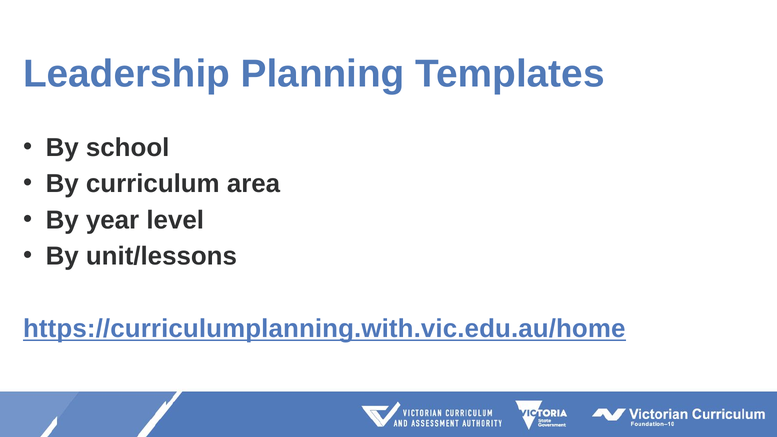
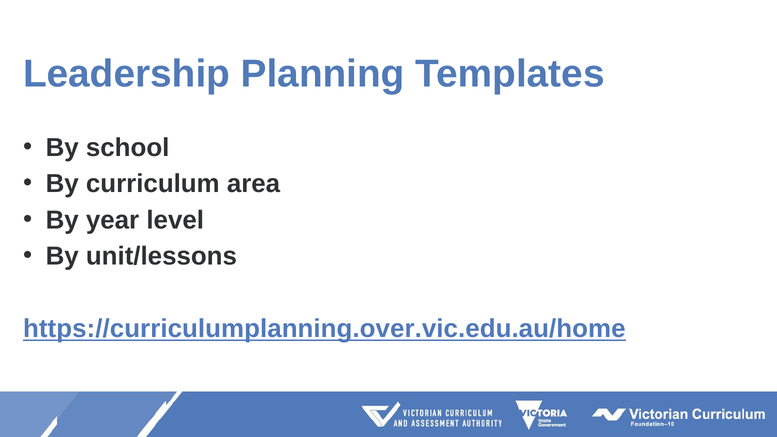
https://curriculumplanning.with.vic.edu.au/home: https://curriculumplanning.with.vic.edu.au/home -> https://curriculumplanning.over.vic.edu.au/home (324, 329)
